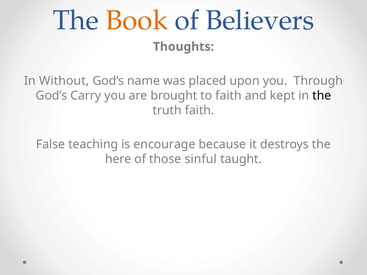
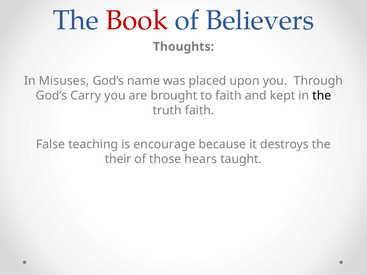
Book colour: orange -> red (137, 20)
Without: Without -> Misuses (64, 81)
here: here -> their (118, 159)
sinful: sinful -> hears (201, 159)
